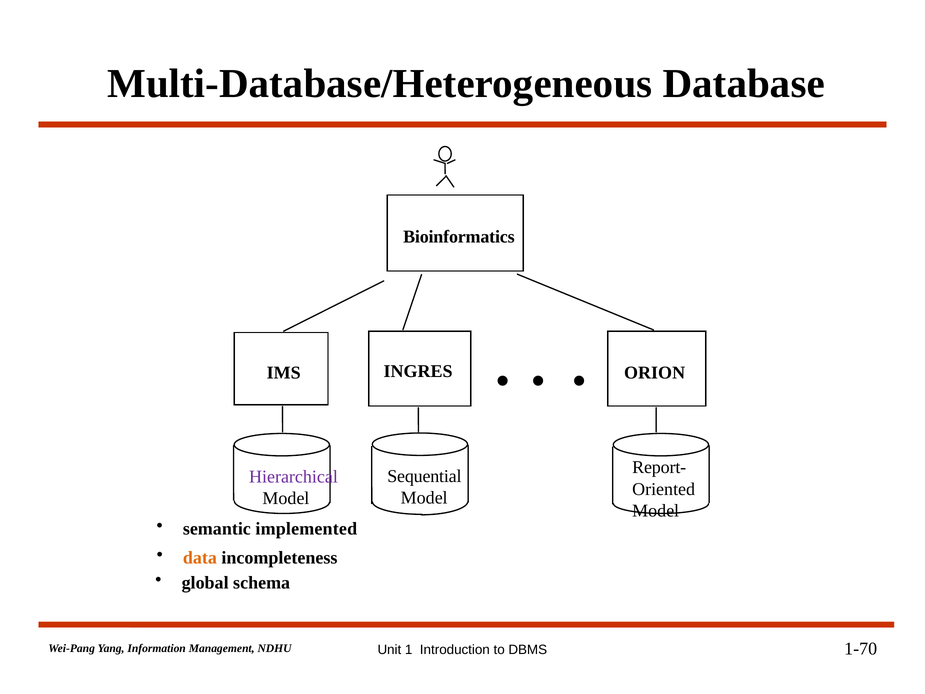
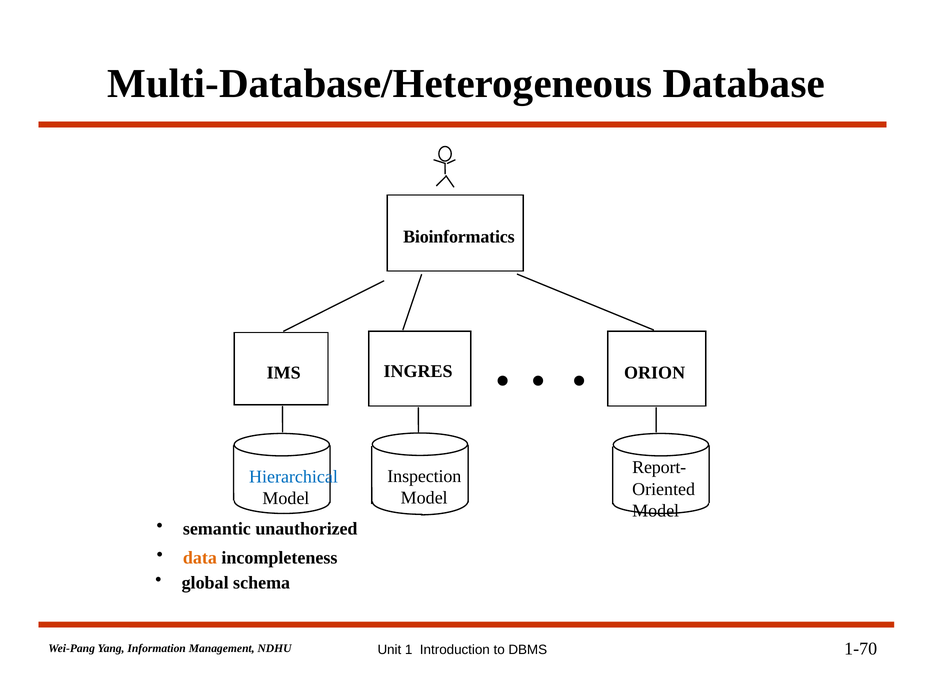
Sequential: Sequential -> Inspection (424, 476)
Hierarchical colour: purple -> blue (293, 476)
implemented: implemented -> unauthorized (306, 529)
